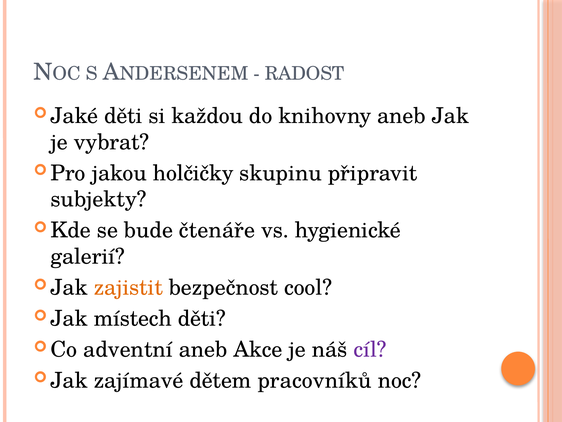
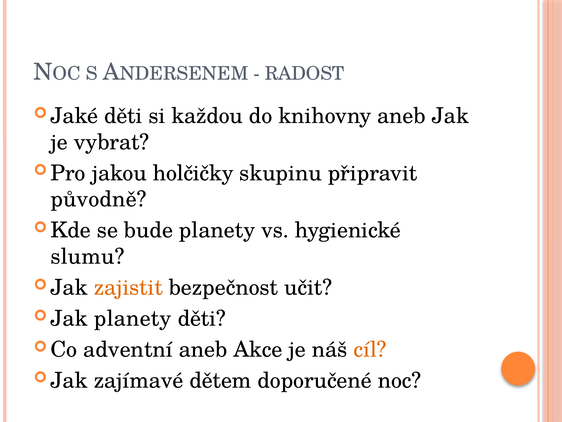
subjekty: subjekty -> původně (98, 199)
bude čtenáře: čtenáře -> planety (217, 230)
galerií: galerií -> slumu (87, 256)
cool: cool -> učit (308, 287)
místech: místech -> planety (133, 318)
cíl colour: purple -> orange (370, 349)
pracovníků: pracovníků -> doporučené (315, 380)
